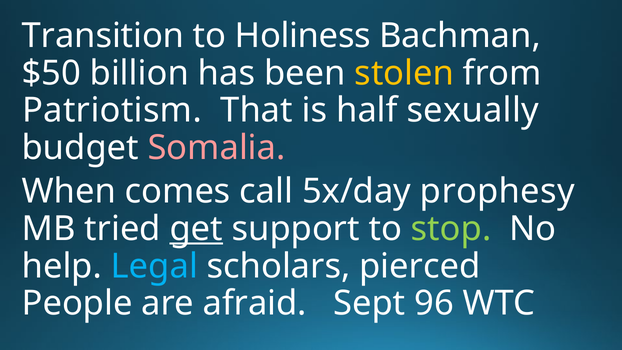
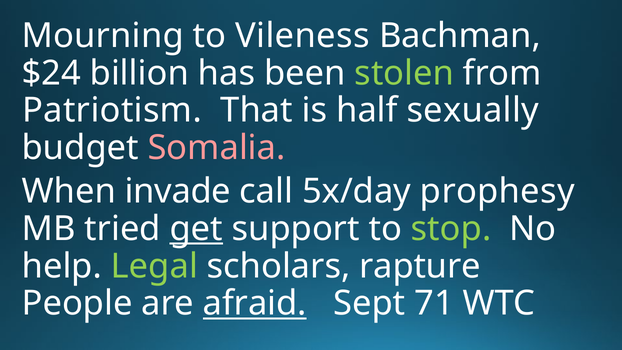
Transition: Transition -> Mourning (103, 36)
Holiness: Holiness -> Vileness (303, 36)
$50: $50 -> $24 (51, 73)
stolen colour: yellow -> light green (404, 73)
comes: comes -> invade (178, 191)
Legal colour: light blue -> light green (154, 266)
pierced: pierced -> rapture (420, 266)
afraid underline: none -> present (255, 303)
96: 96 -> 71 (434, 303)
